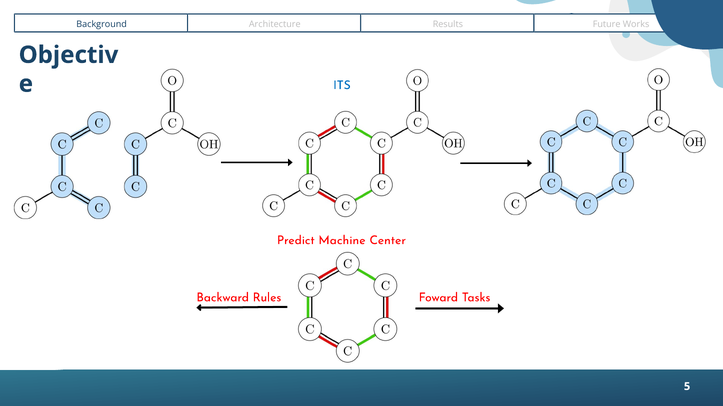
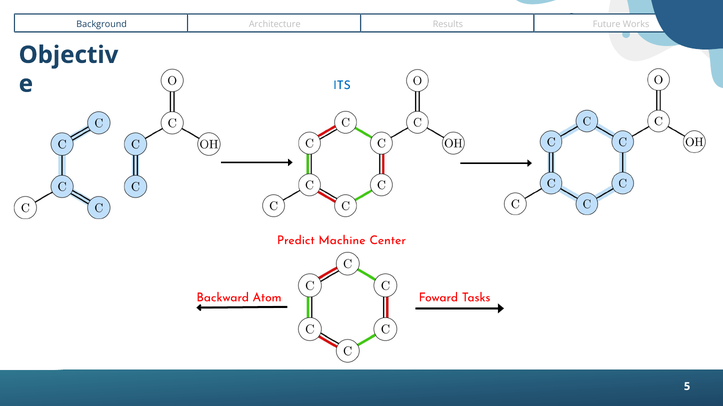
Rules: Rules -> Atom (267, 298)
